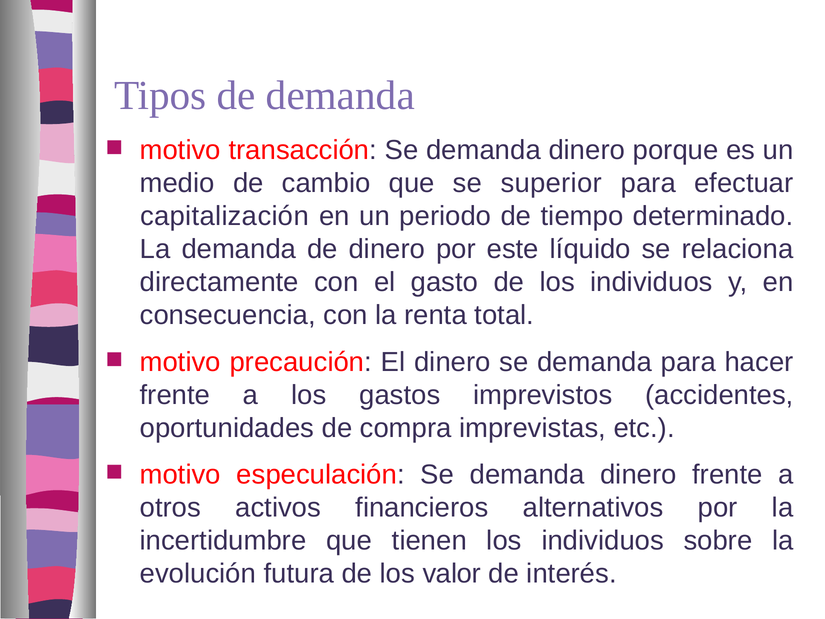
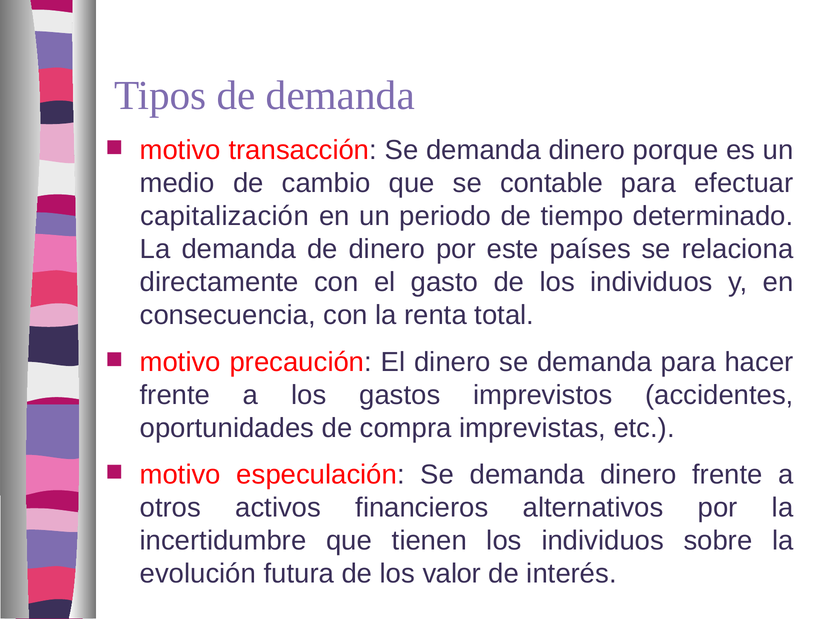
superior: superior -> contable (552, 183)
líquido: líquido -> países (590, 249)
